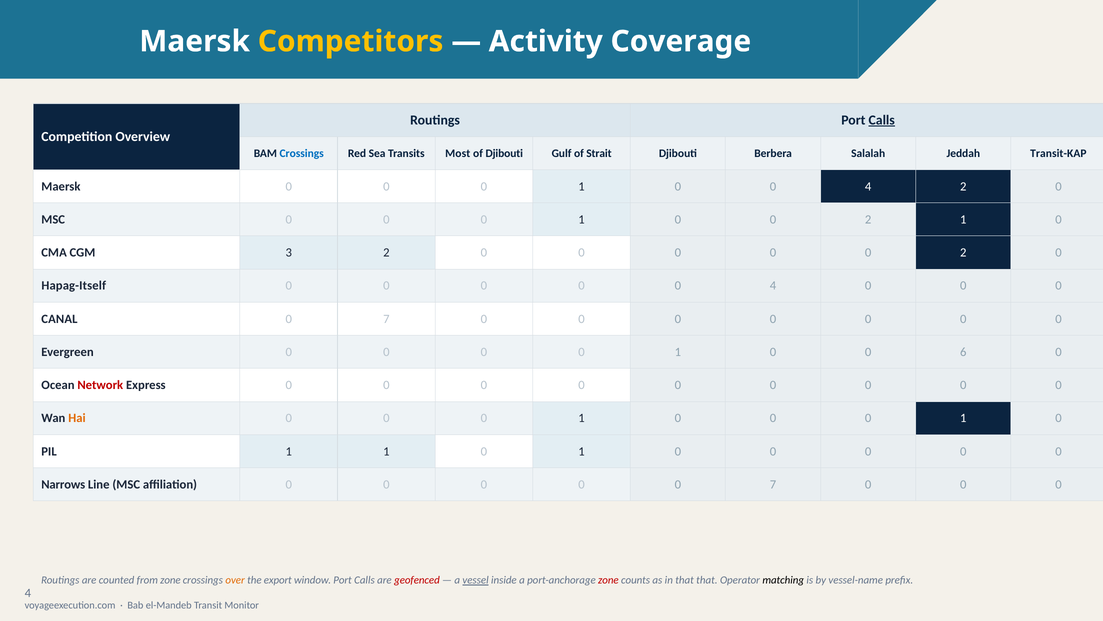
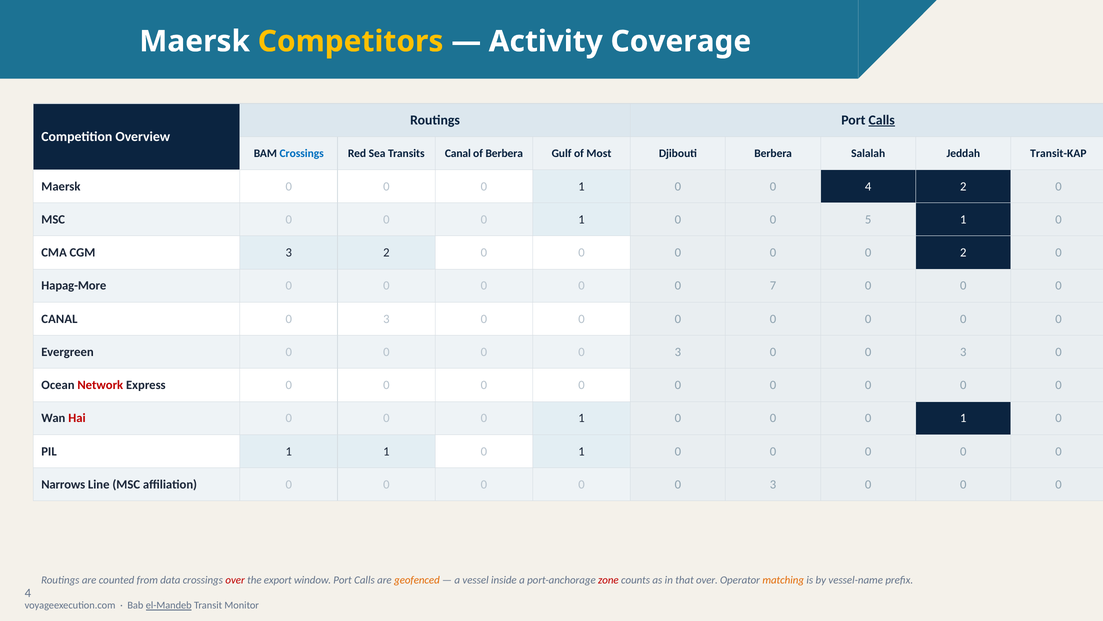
Transits Most: Most -> Canal (458, 153)
of Djibouti: Djibouti -> Berbera (504, 153)
Strait: Strait -> Most (599, 153)
1 0 0 2: 2 -> 5 (868, 219)
Hapag-Itself: Hapag-Itself -> Hapag-More (74, 286)
0 0 0 4: 4 -> 7 (773, 286)
7: 7 -> 3 (386, 319)
1: 1 -> 3 (678, 352)
6: 6 -> 3 (963, 352)
Hai colour: orange -> red (77, 418)
7: 7 -> 3 (773, 484)
from zone: zone -> data (170, 580)
over colour: orange -> red (235, 580)
geofenced colour: red -> orange (417, 580)
vessel underline: present -> none (476, 580)
that that: that -> over (707, 580)
matching colour: black -> orange (783, 580)
el-Mandeb underline: none -> present (169, 605)
